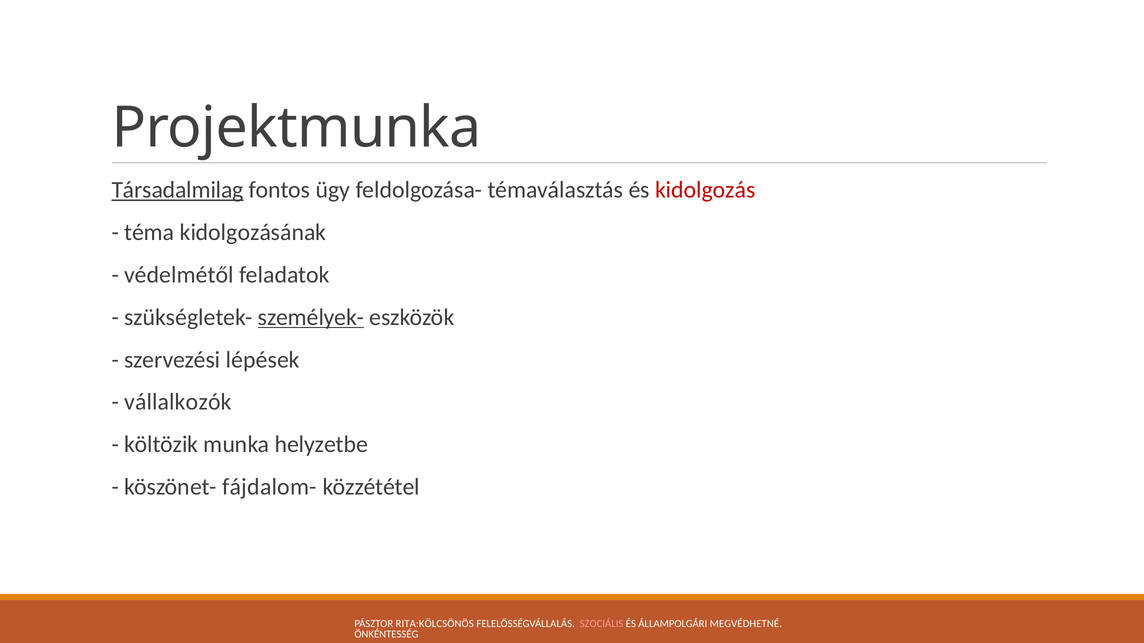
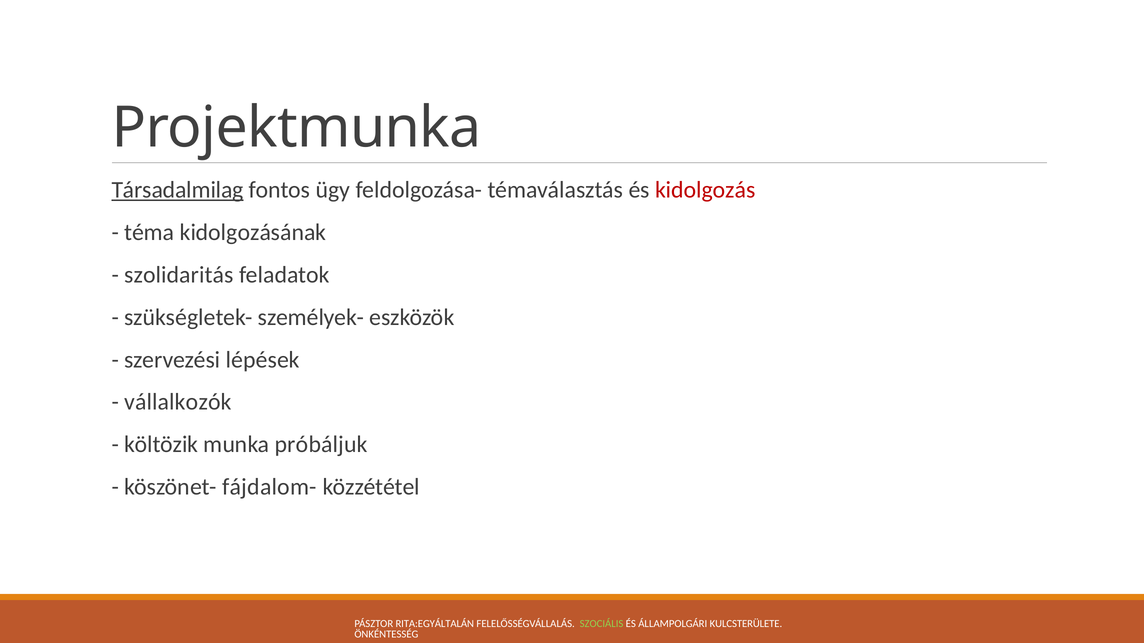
védelmétől: védelmétől -> szolidaritás (179, 275)
személyek- underline: present -> none (311, 317)
helyzetbe: helyzetbe -> próbáljuk (321, 445)
RITA:KÖLCSÖNÖS: RITA:KÖLCSÖNÖS -> RITA:EGYÁLTALÁN (435, 624)
SZOCIÁLIS colour: pink -> light green (602, 624)
MEGVÉDHETNÉ: MEGVÉDHETNÉ -> KULCSTERÜLETE (746, 624)
